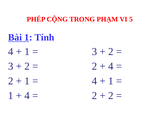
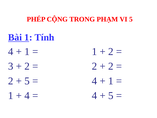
3: 3 -> 1 (94, 51)
4: 4 -> 2 (111, 66)
1: 1 -> 5 (27, 81)
2: 2 -> 4 (94, 95)
2: 2 -> 5 (111, 95)
